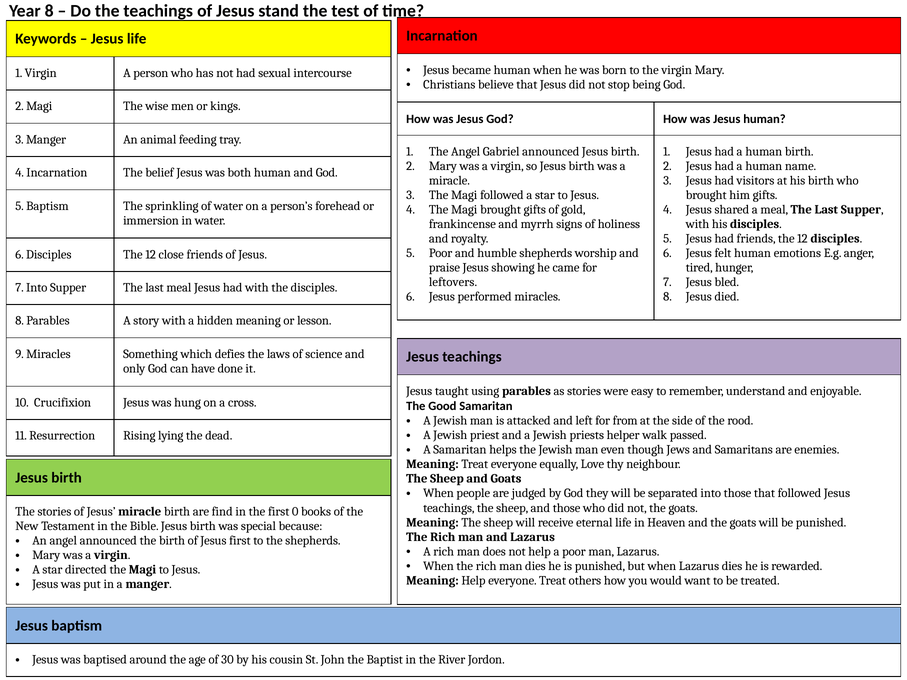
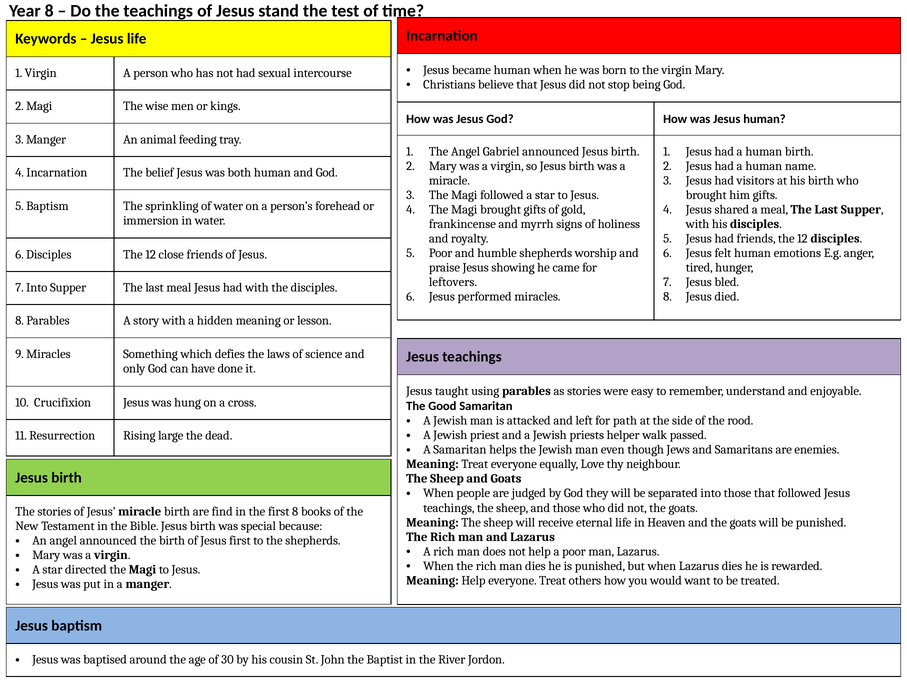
from: from -> path (625, 421)
lying: lying -> large (171, 436)
first 0: 0 -> 8 (295, 512)
